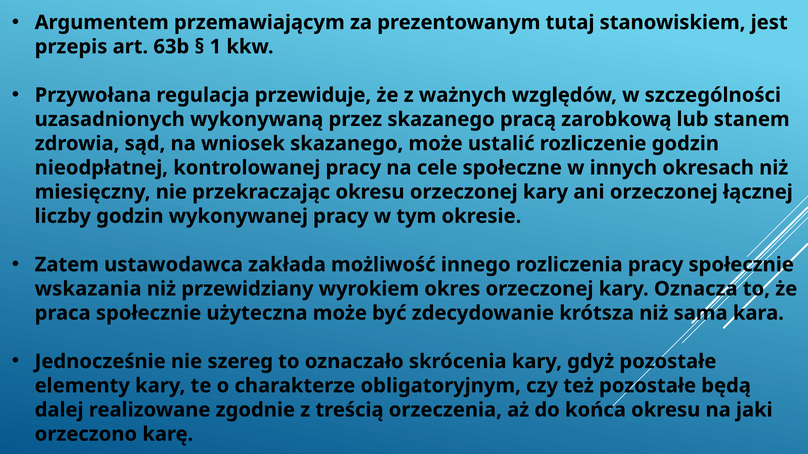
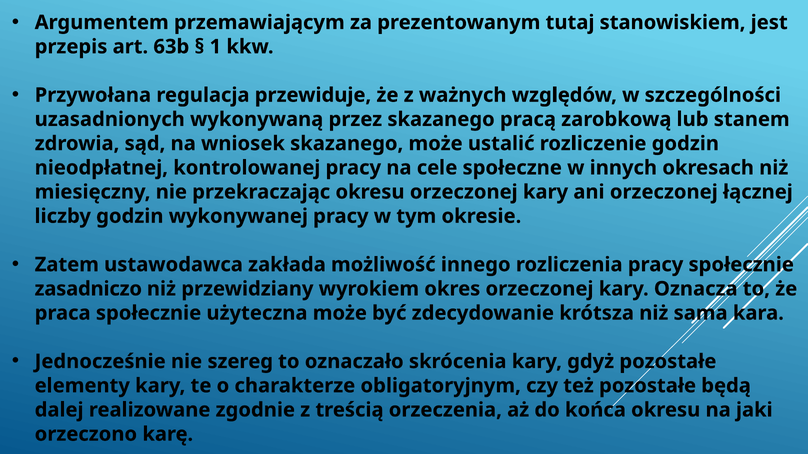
wskazania: wskazania -> zasadniczo (88, 289)
